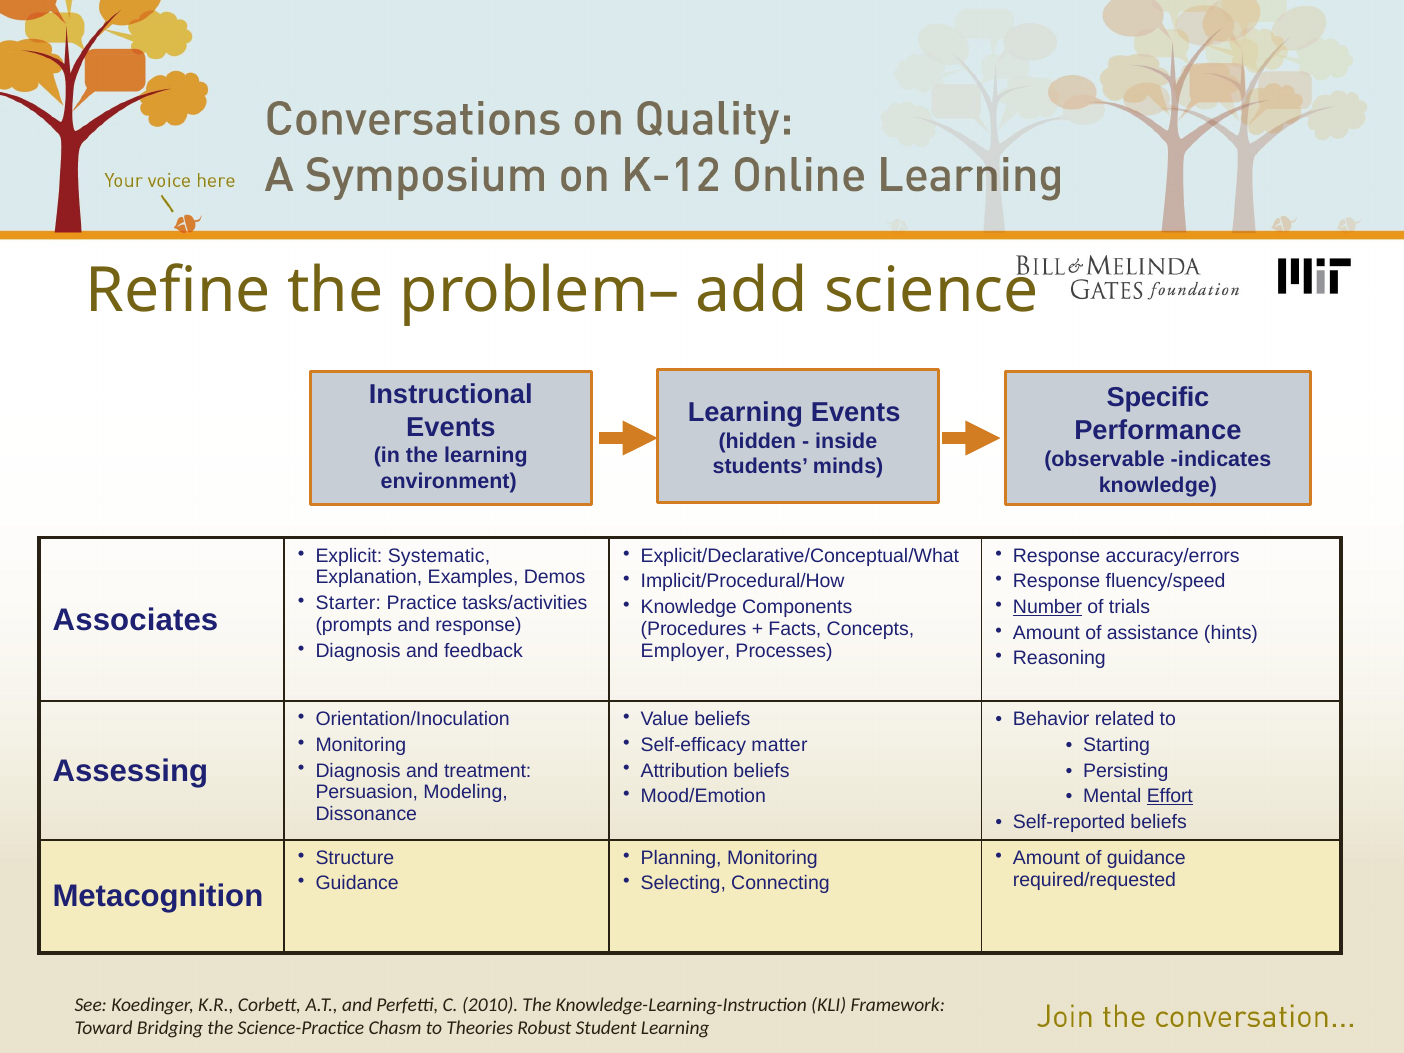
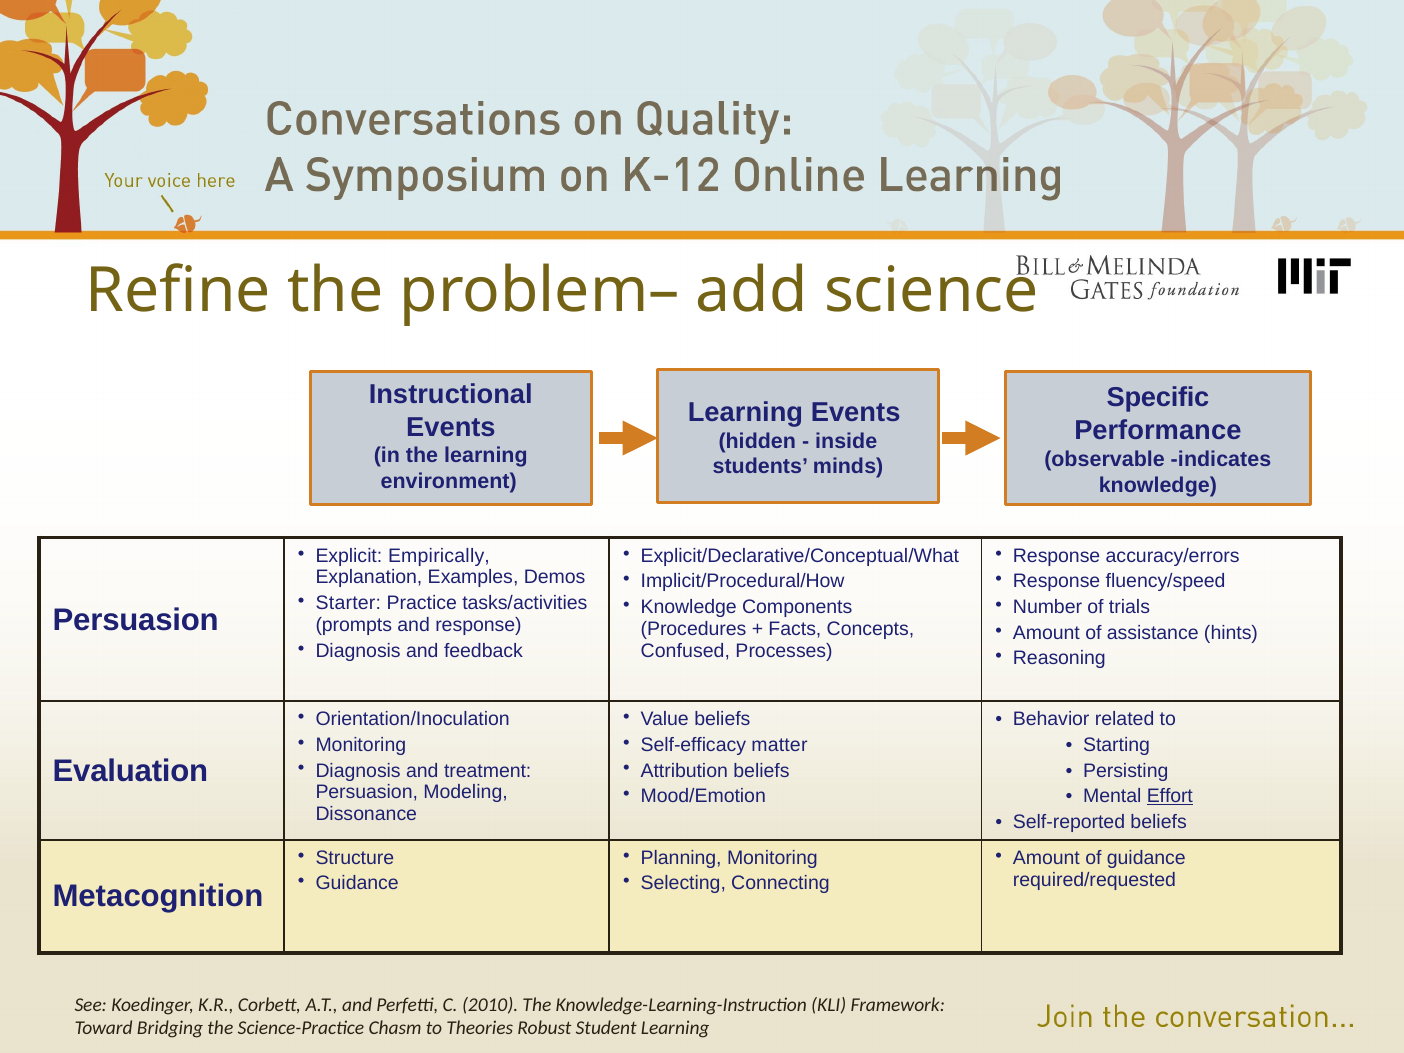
Systematic: Systematic -> Empirically (439, 556)
Number underline: present -> none (1048, 607)
Associates: Associates -> Persuasion (136, 620)
Employer: Employer -> Confused (685, 651)
Assessing: Assessing -> Evaluation (130, 771)
